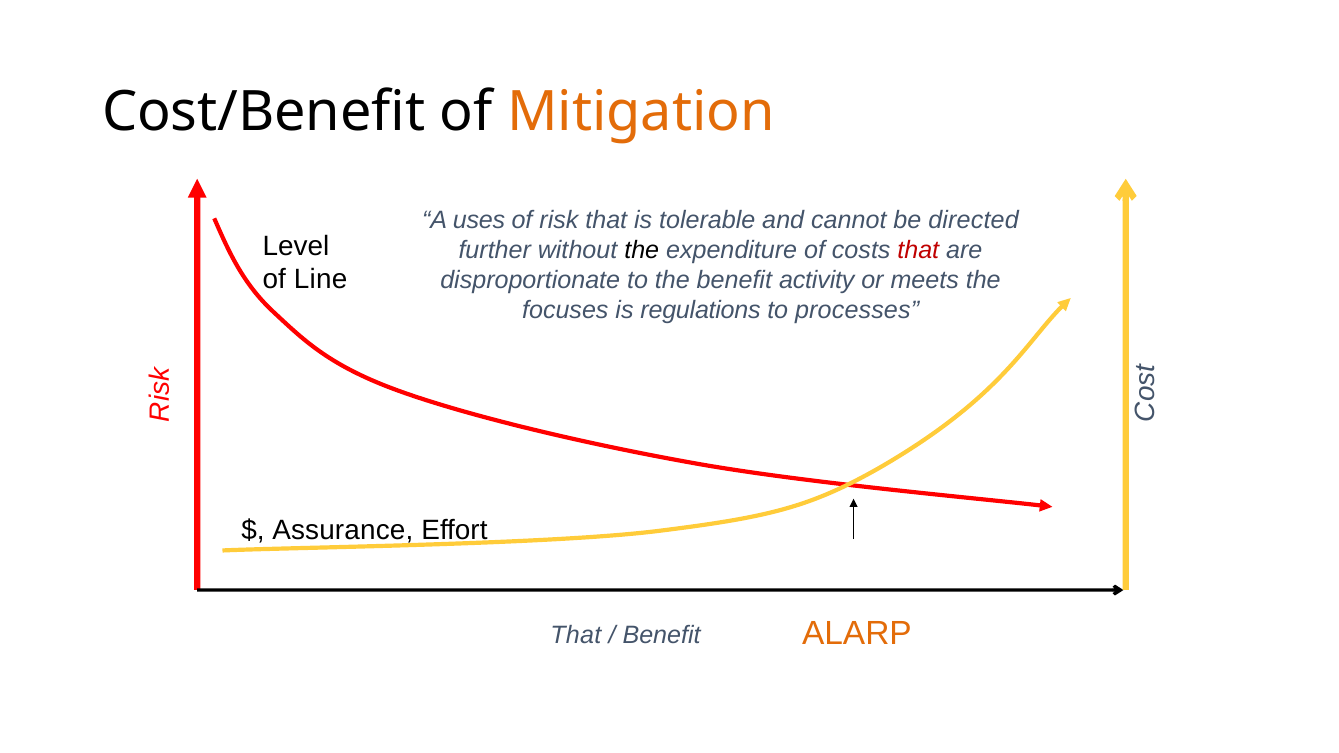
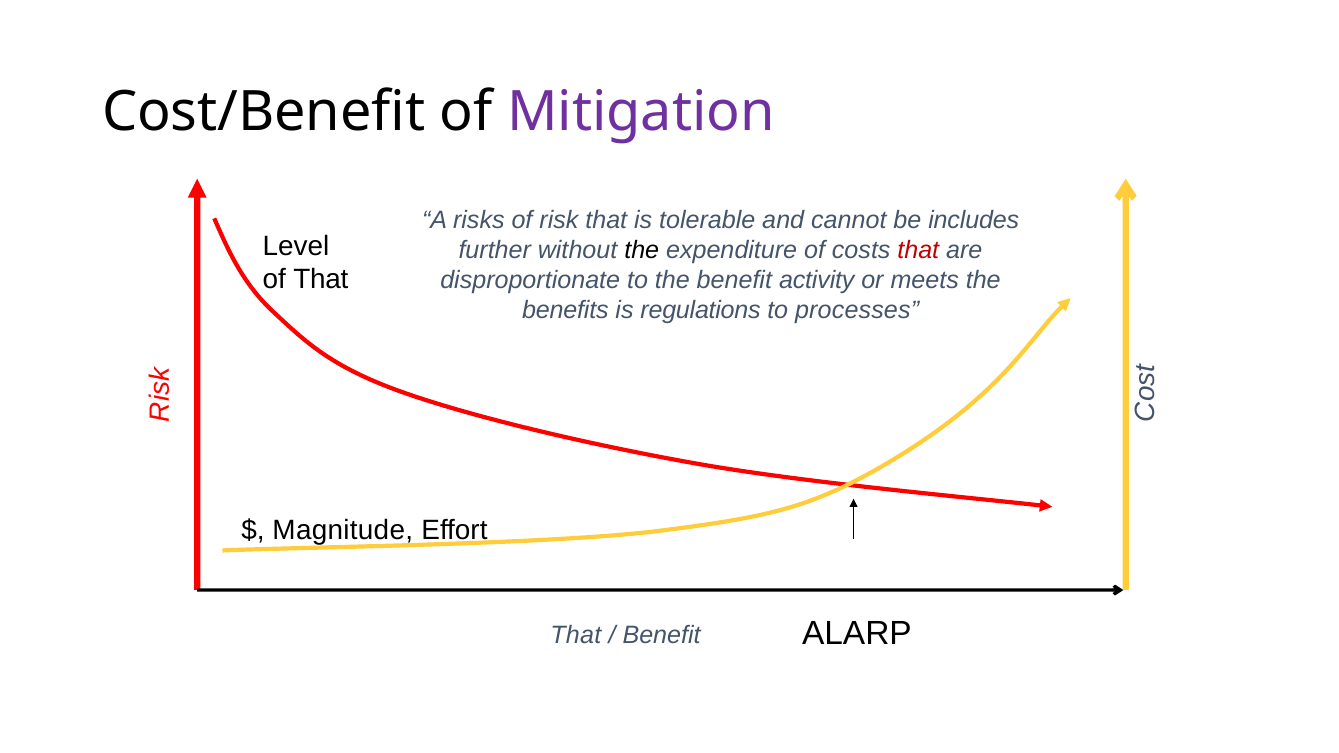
Mitigation colour: orange -> purple (641, 112)
uses: uses -> risks (479, 220)
directed: directed -> includes (974, 220)
of Line: Line -> That (321, 279)
focuses: focuses -> benefits (565, 311)
Assurance: Assurance -> Magnitude (343, 531)
ALARP colour: orange -> black (857, 633)
